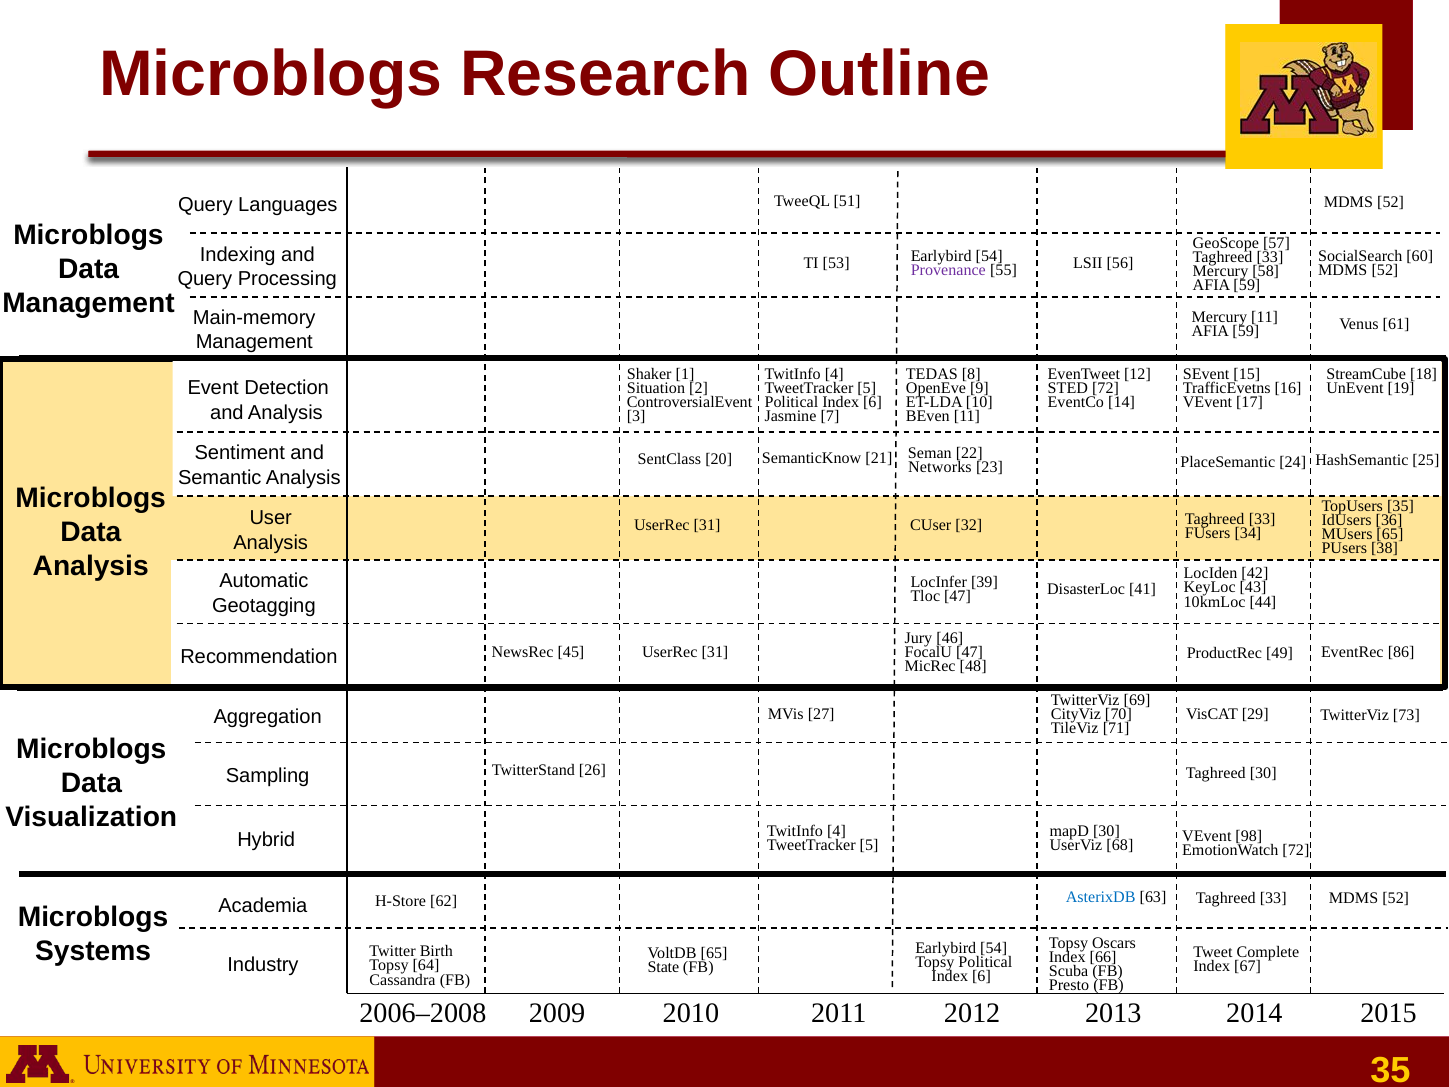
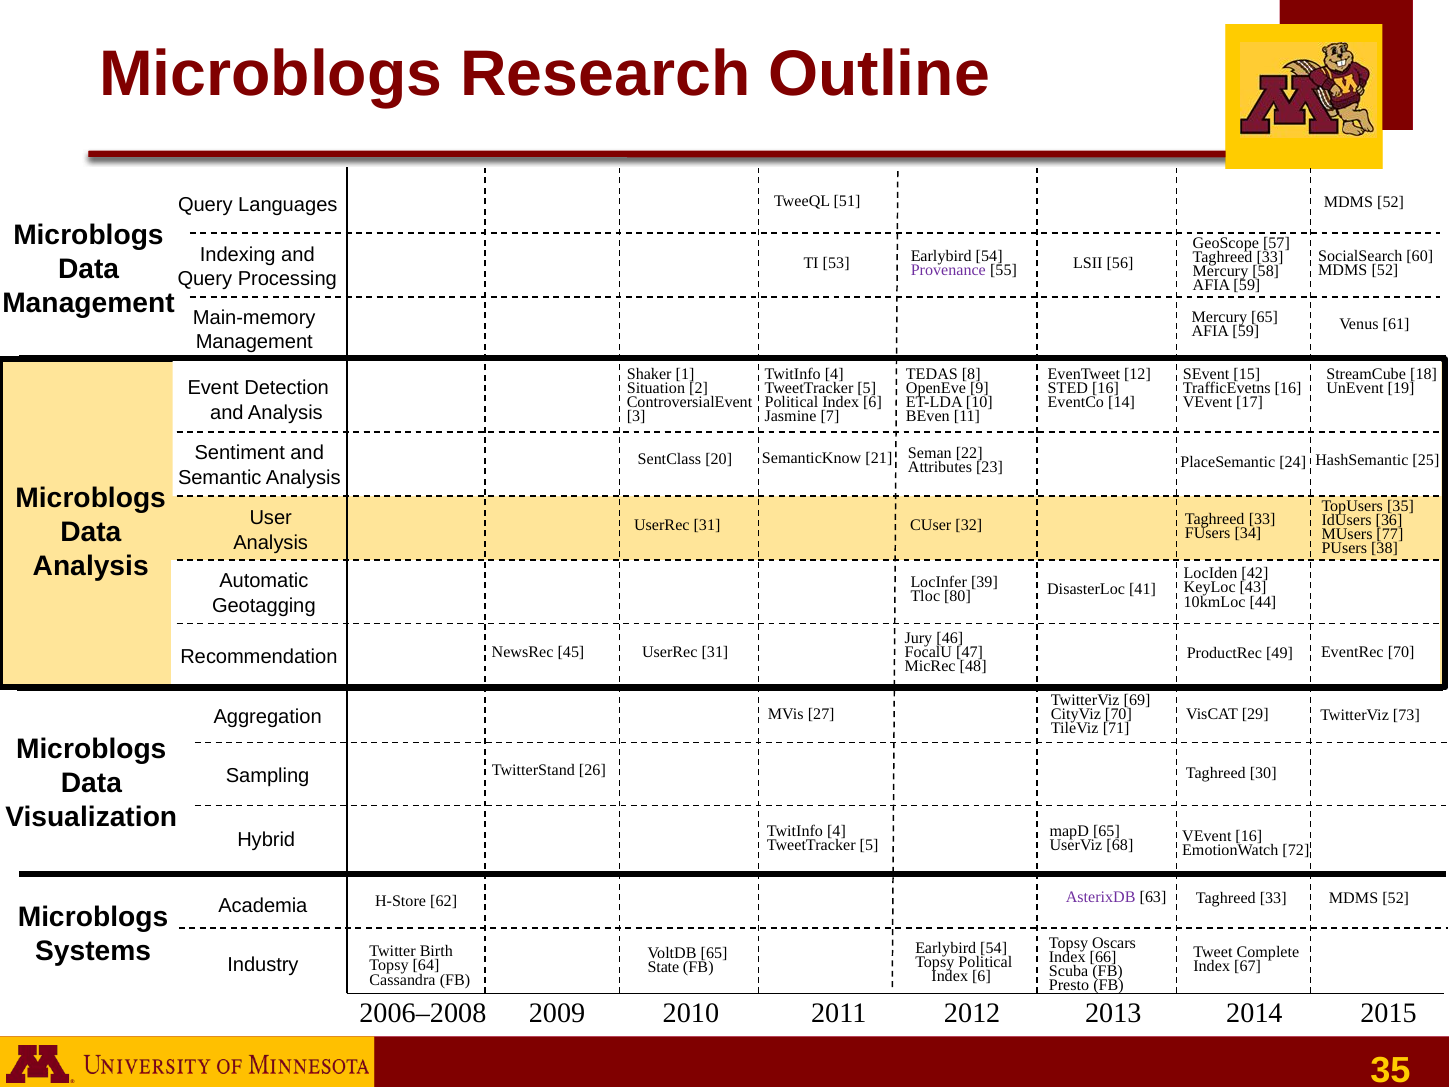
Mercury 11: 11 -> 65 (1265, 317)
STED 72: 72 -> 16 (1105, 388)
Networks: Networks -> Attributes (940, 468)
MUsers 65: 65 -> 77 (1390, 534)
Tloc 47: 47 -> 80 (957, 597)
EventRec 86: 86 -> 70 (1401, 652)
mapD 30: 30 -> 65 (1106, 831)
VEvent 98: 98 -> 16 (1249, 836)
AsterixDB colour: blue -> purple (1101, 897)
